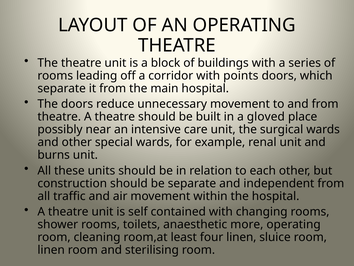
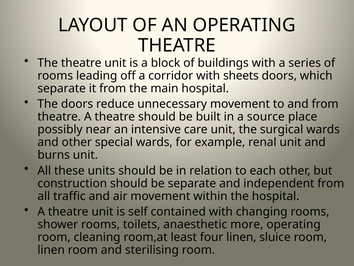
points: points -> sheets (241, 76)
gloved: gloved -> source (266, 117)
